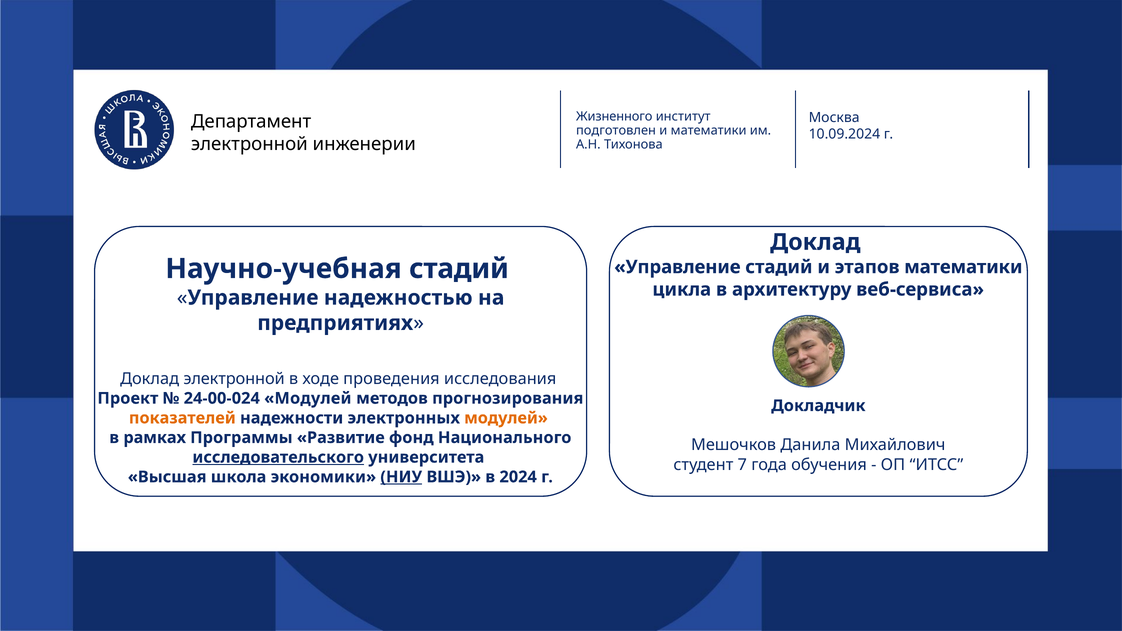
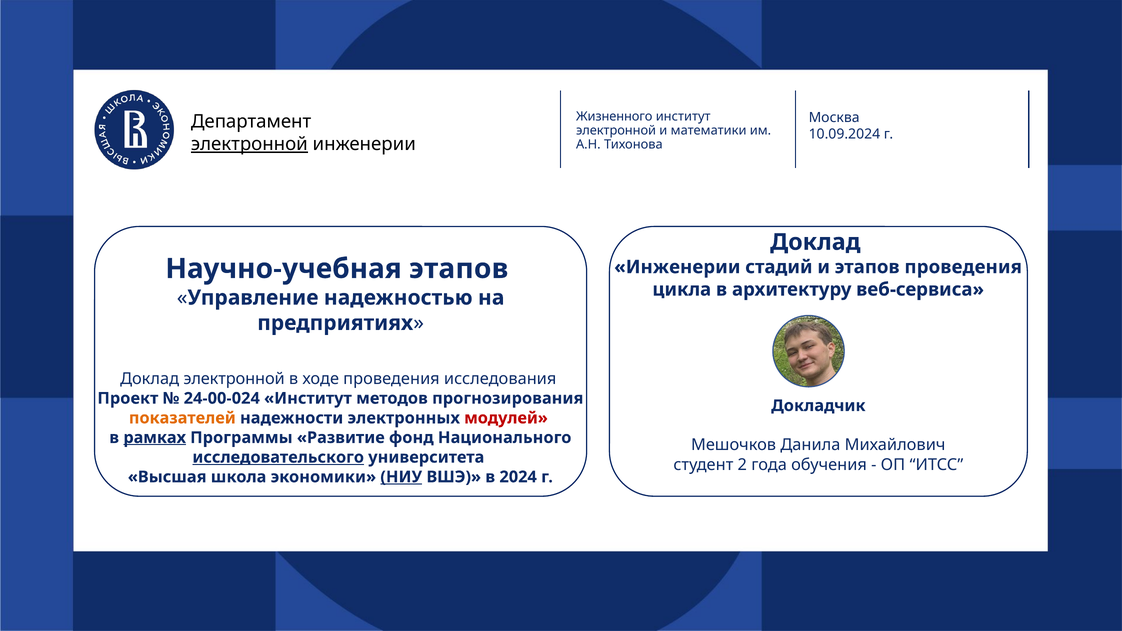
подготовлен: подготовлен -> электронной (616, 131)
электронной underline: none -> present (249, 144)
Управление: Управление -> Инженерии (677, 267)
этапов математики: математики -> проведения (963, 267)
Научно-учебная стадий: стадий -> этапов (459, 269)
24-00-024 Модулей: Модулей -> Институт (308, 398)
модулей colour: orange -> red (506, 418)
рамках underline: none -> present (155, 438)
7: 7 -> 2 (742, 465)
